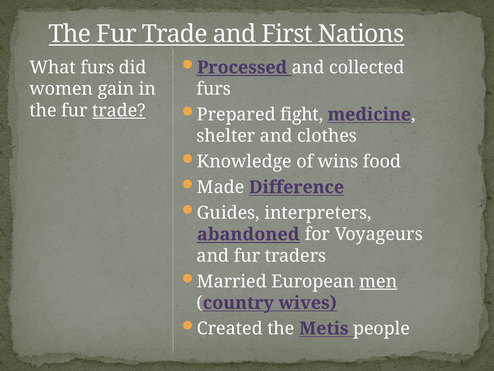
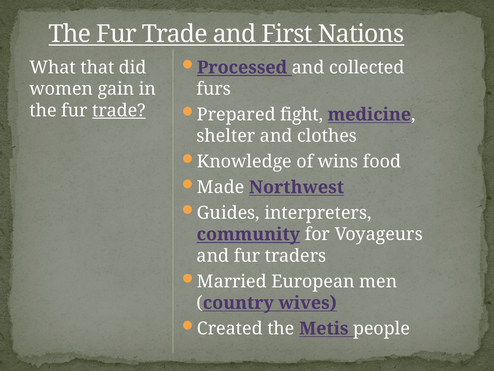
What furs: furs -> that (97, 67)
Difference: Difference -> Northwest (296, 187)
abandoned: abandoned -> community (248, 234)
men underline: present -> none (378, 281)
